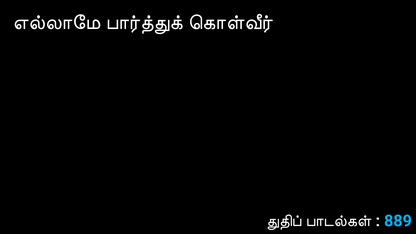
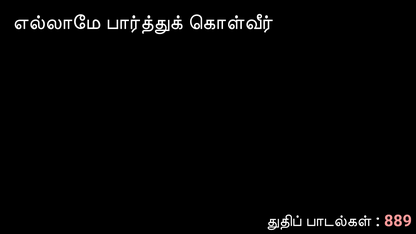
889 colour: light blue -> pink (398, 221)
